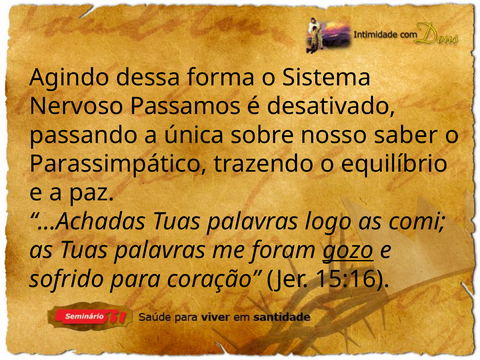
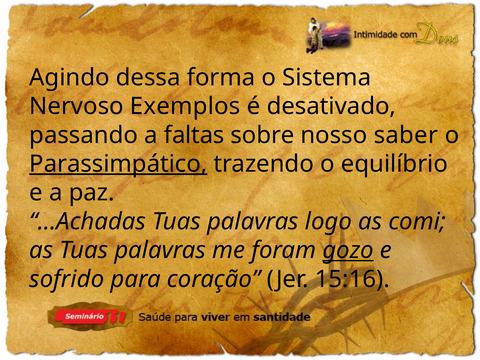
Passamos: Passamos -> Exemplos (185, 106)
única: única -> faltas (194, 135)
Parassimpático underline: none -> present (118, 164)
